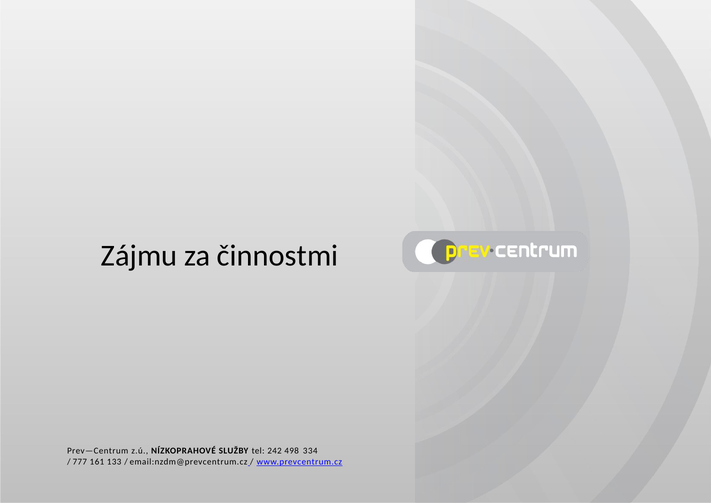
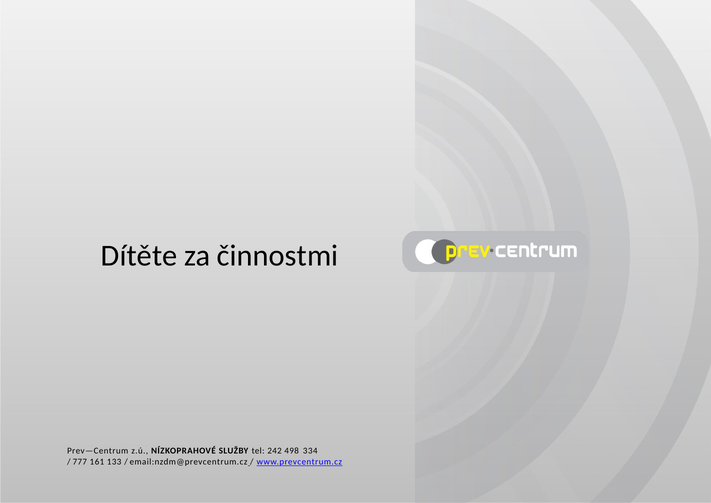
Zájmu: Zájmu -> Dítěte (139, 255)
